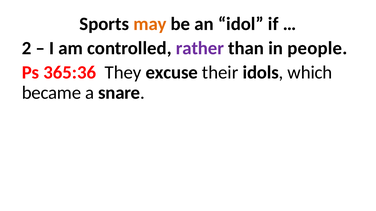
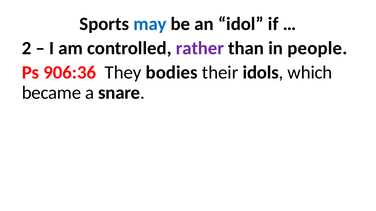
may colour: orange -> blue (150, 24)
365:36: 365:36 -> 906:36 (70, 73)
excuse: excuse -> bodies (172, 73)
